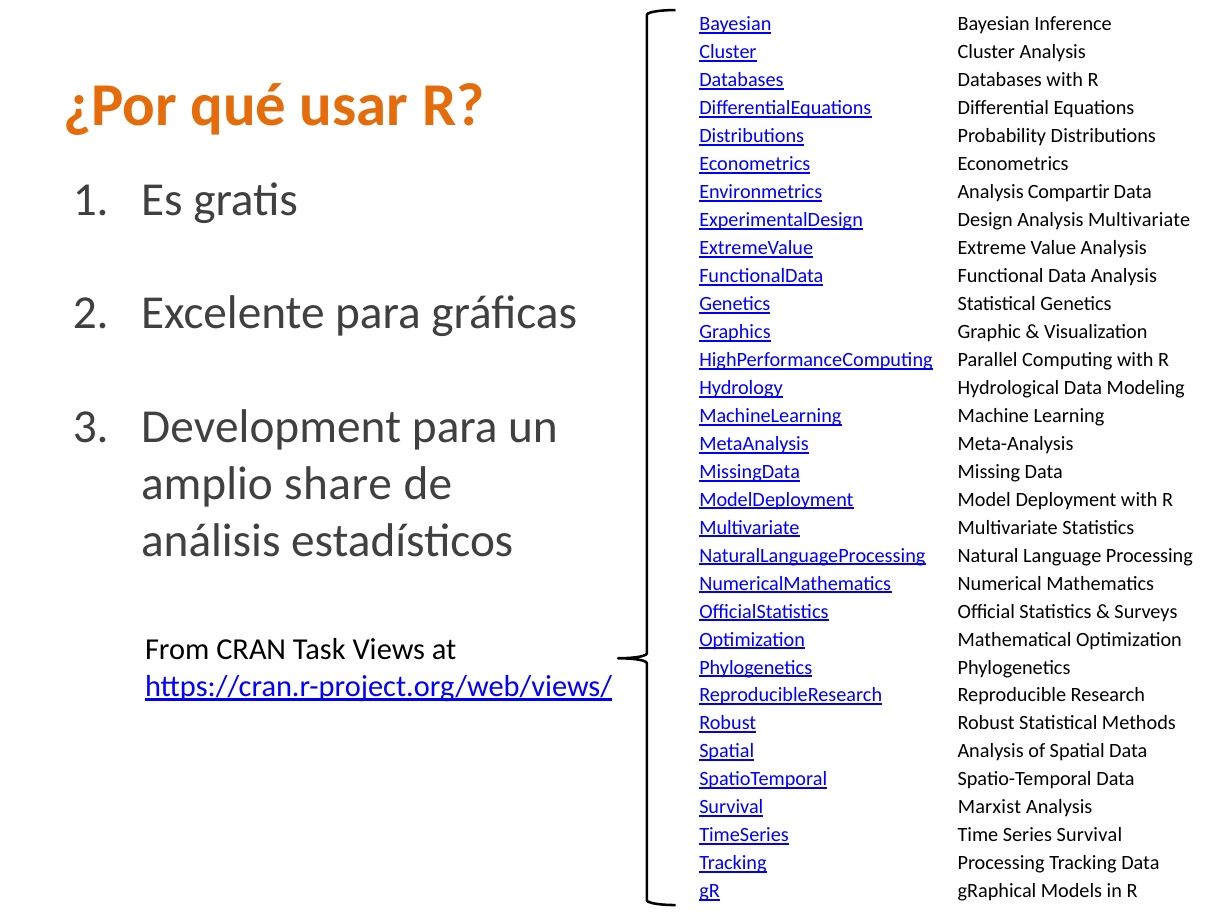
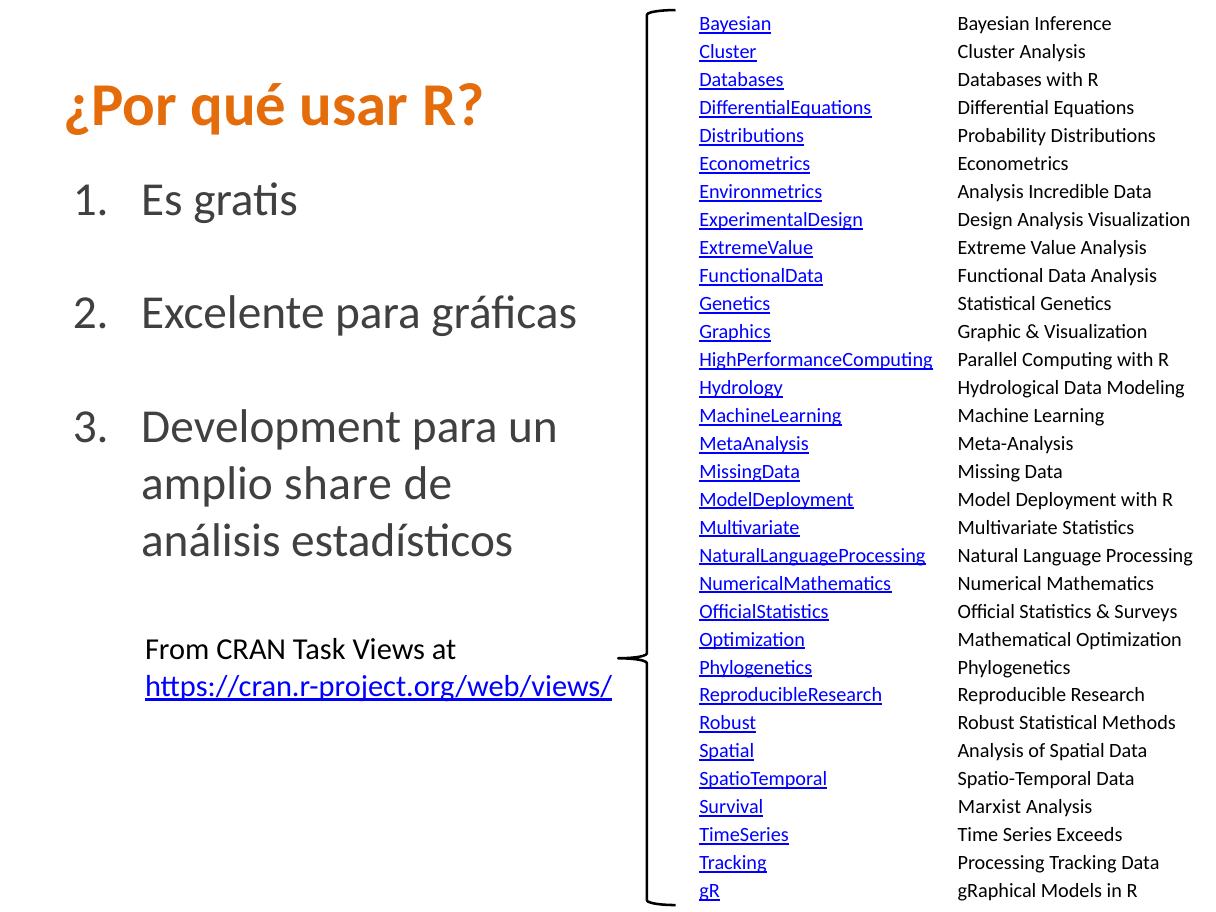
Compartir: Compartir -> Incredible (1069, 192)
Analysis Multivariate: Multivariate -> Visualization (1139, 220)
Series Survival: Survival -> Exceeds (1089, 835)
